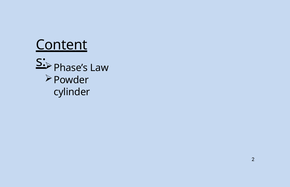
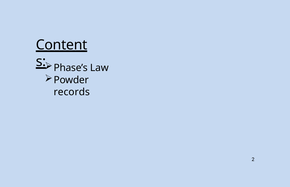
cylinder: cylinder -> records (72, 92)
